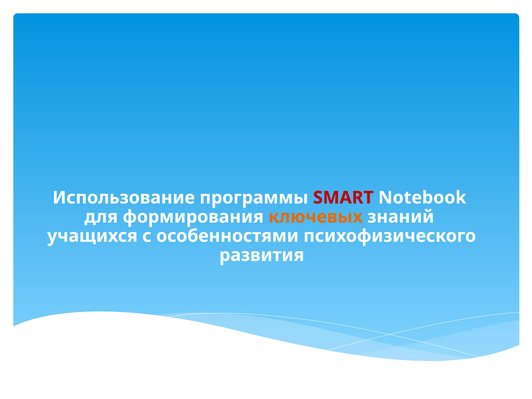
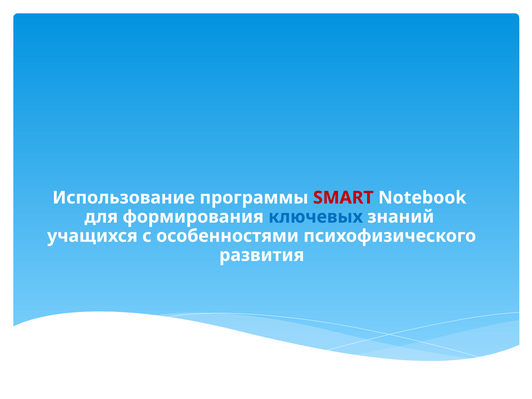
ключевых colour: orange -> blue (316, 217)
